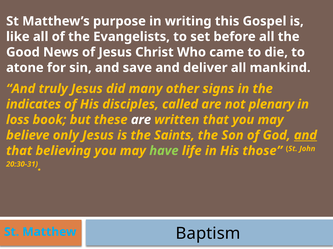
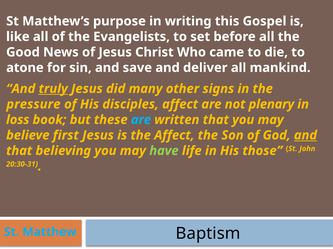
truly underline: none -> present (53, 89)
indicates: indicates -> pressure (33, 105)
disciples called: called -> affect (180, 105)
are colour: white -> light blue (141, 120)
only: only -> first (66, 136)
the Saints: Saints -> Affect (174, 136)
